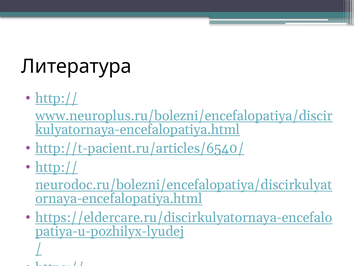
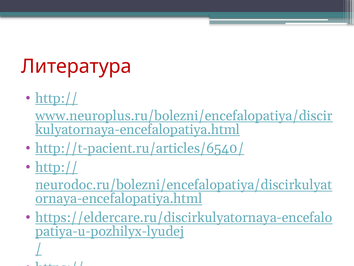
Литература colour: black -> red (76, 66)
